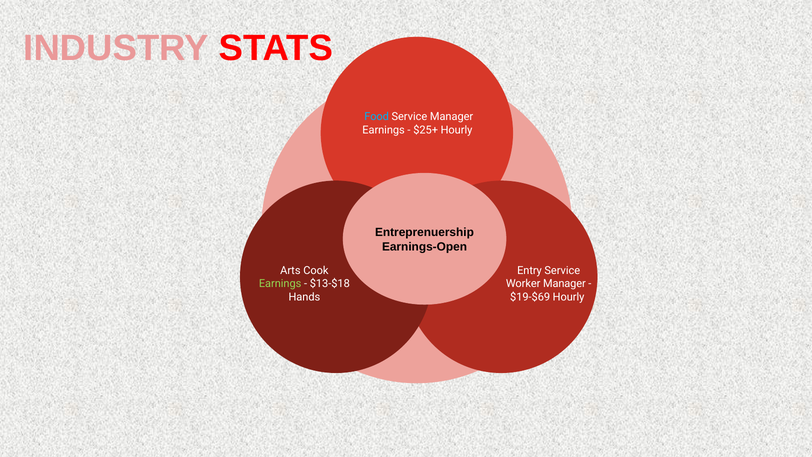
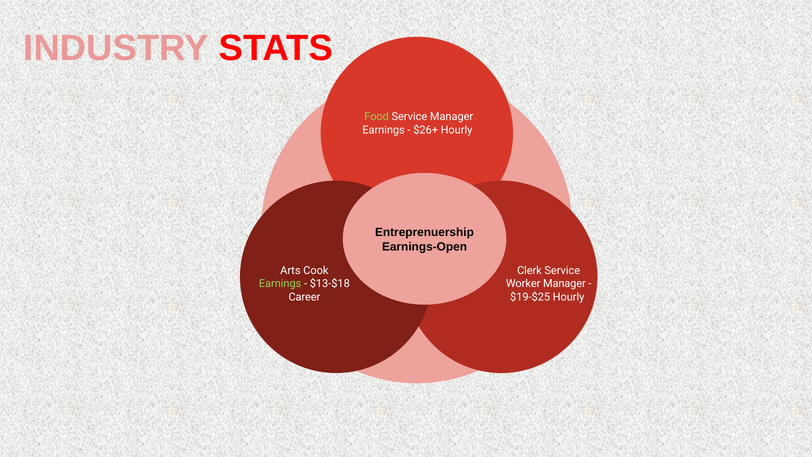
Food colour: light blue -> light green (377, 117)
$25+: $25+ -> $26+ (426, 130)
Entry: Entry -> Clerk (529, 270)
Hands: Hands -> Career (304, 297)
$19-$69: $19-$69 -> $19-$25 (530, 297)
